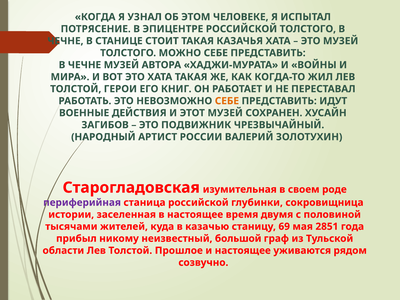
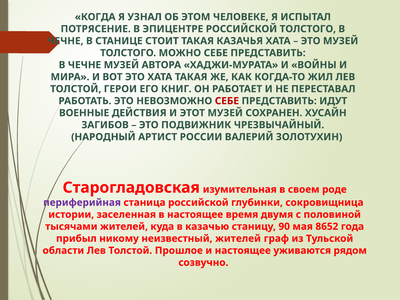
СЕБЕ colour: orange -> red (227, 101)
69: 69 -> 90 (284, 227)
2851: 2851 -> 8652 (327, 227)
неизвестный большой: большой -> жителей (238, 239)
